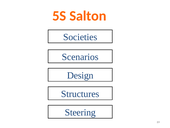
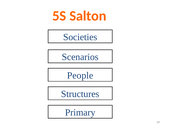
Design: Design -> People (80, 75)
Steering: Steering -> Primary (80, 112)
